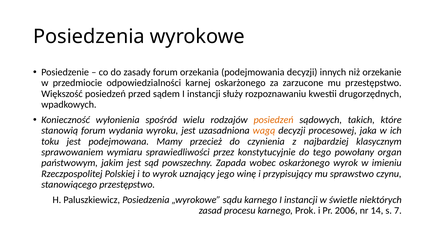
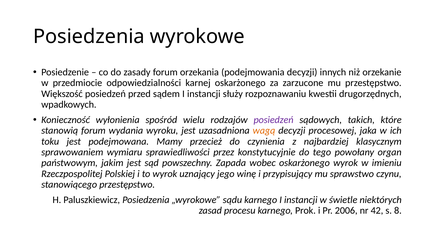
posiedzeń colour: orange -> purple (274, 120)
14: 14 -> 42 (377, 210)
7: 7 -> 8 (398, 210)
